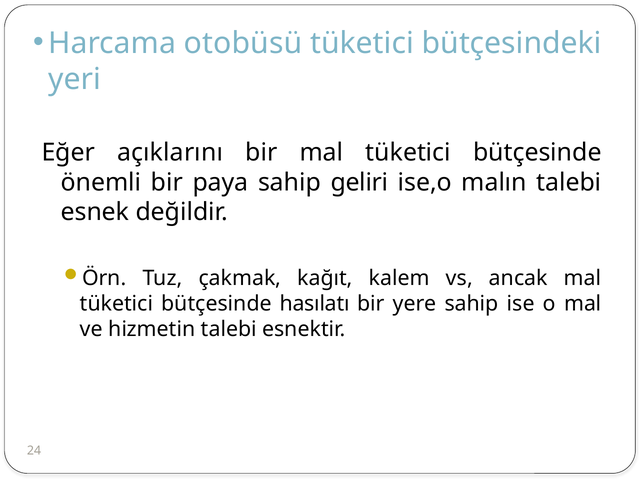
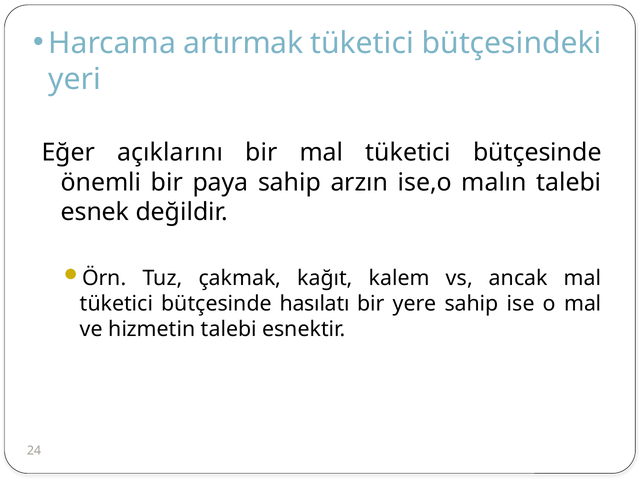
otobüsü: otobüsü -> artırmak (243, 43)
geliri: geliri -> arzın (359, 182)
